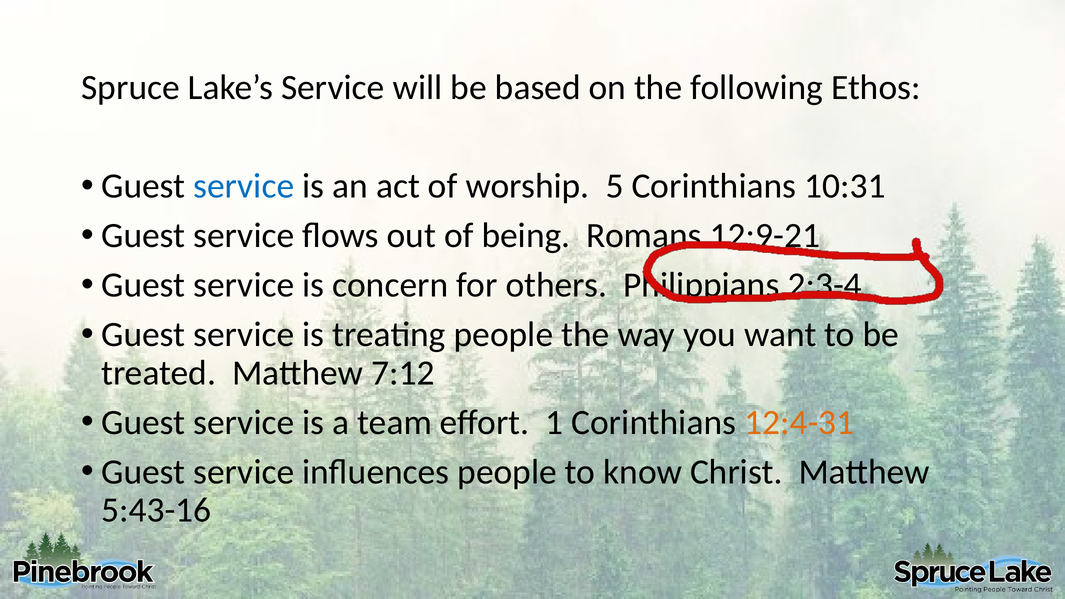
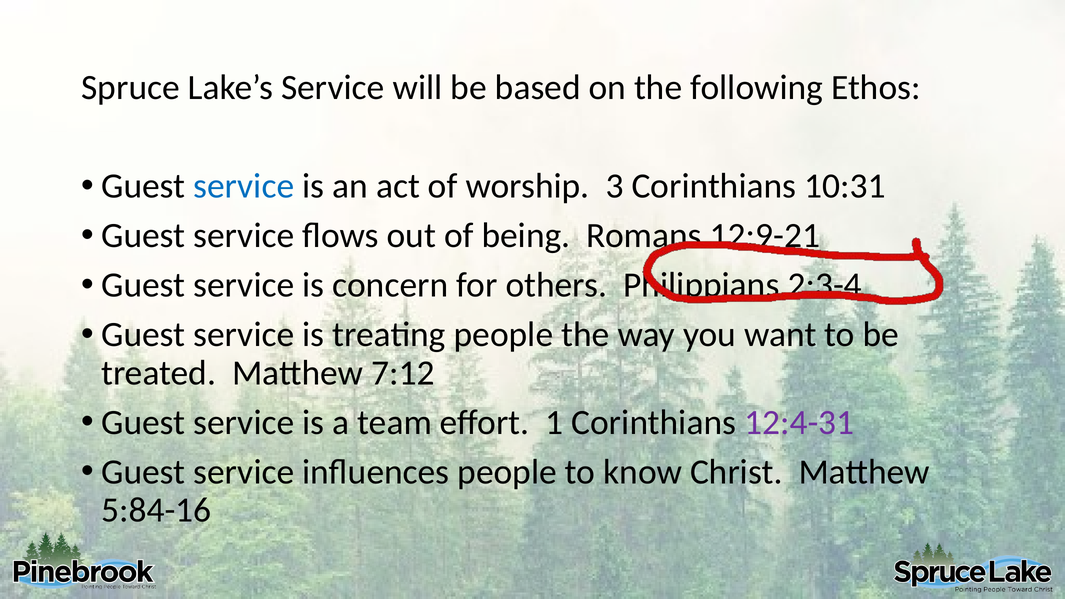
5: 5 -> 3 (615, 186)
12:4-31 colour: orange -> purple (799, 422)
5:43-16: 5:43-16 -> 5:84-16 (156, 510)
